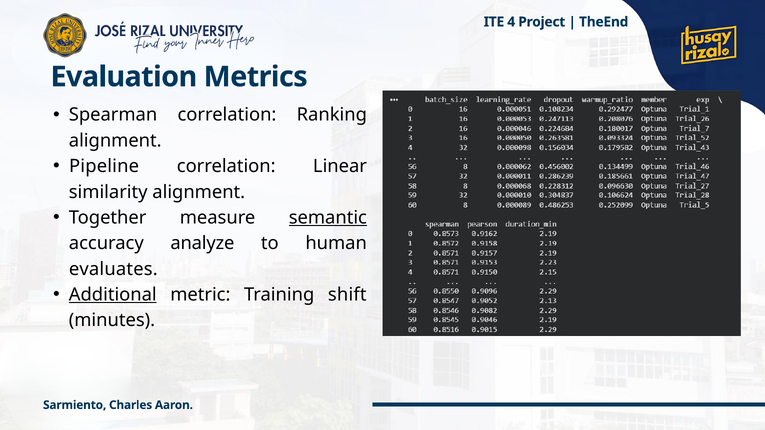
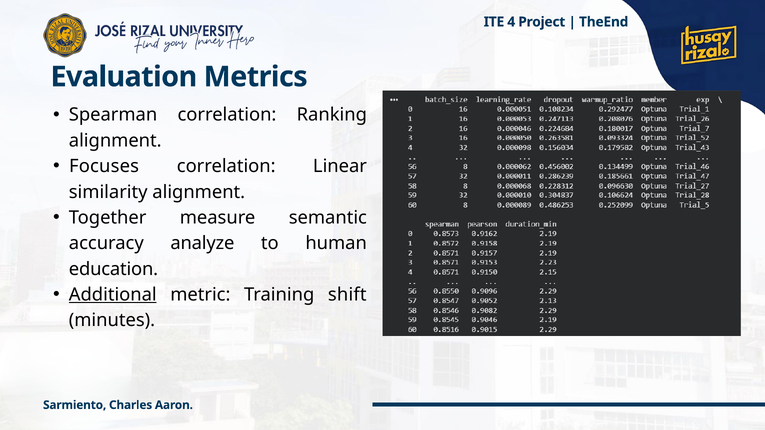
Pipeline: Pipeline -> Focuses (104, 166)
semantic underline: present -> none (328, 218)
evaluates: evaluates -> education (113, 269)
